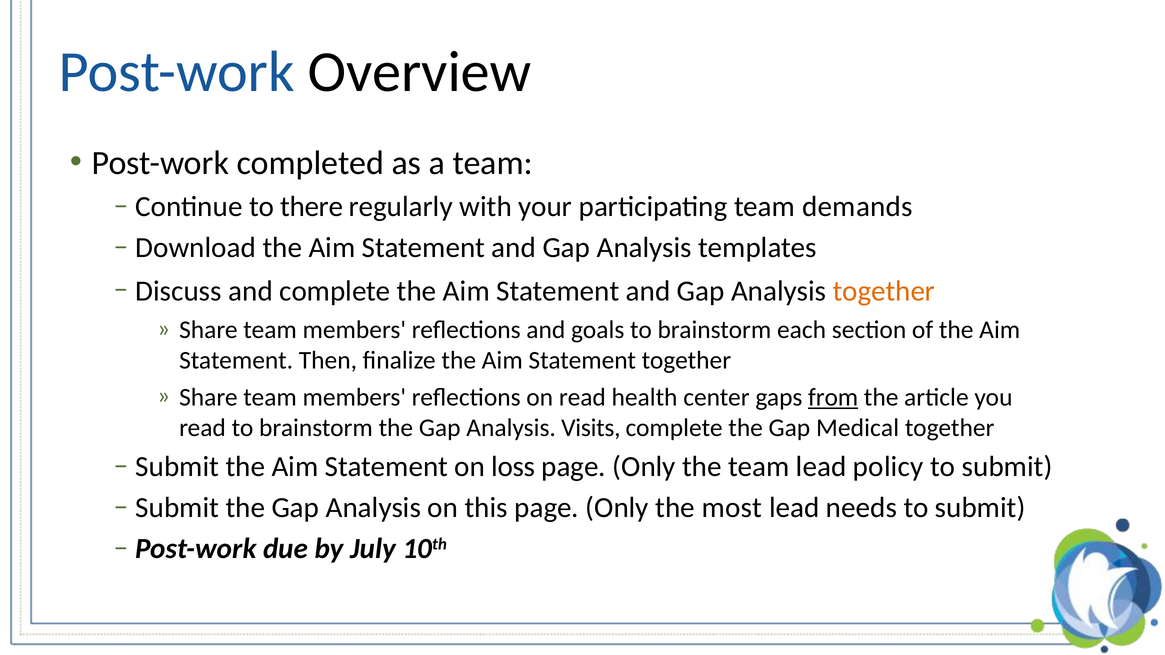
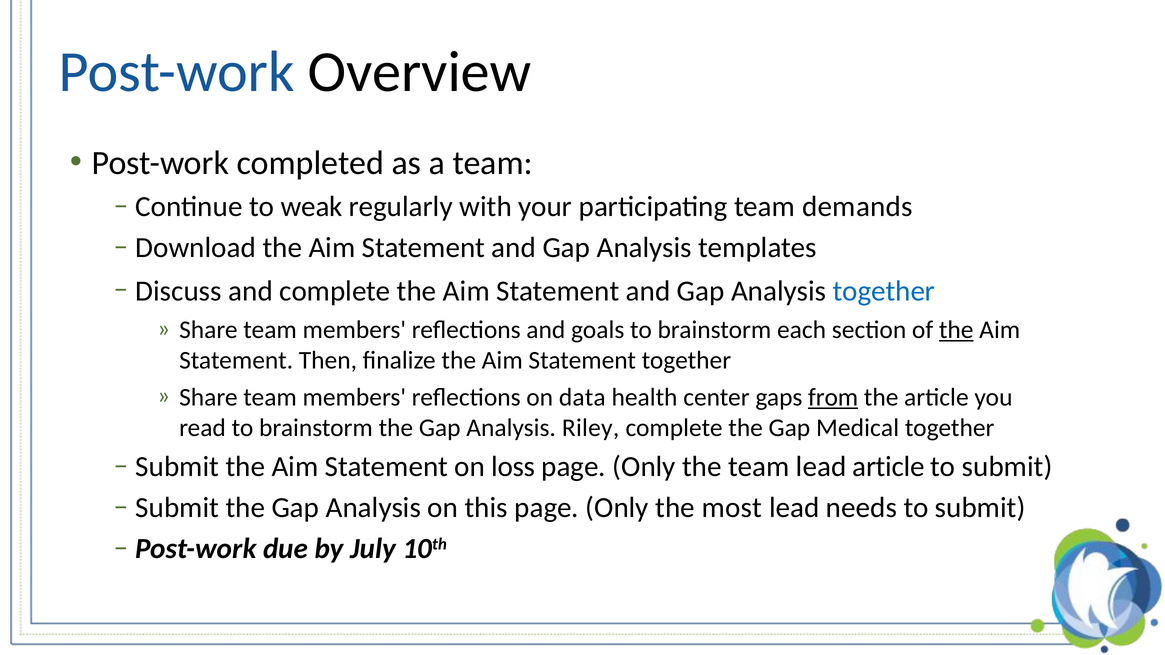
there: there -> weak (312, 207)
together colour: orange -> blue (884, 291)
the underline: none -> present (956, 330)
on read: read -> data (582, 397)
Visits: Visits -> Riley (591, 428)
lead policy: policy -> article (889, 467)
